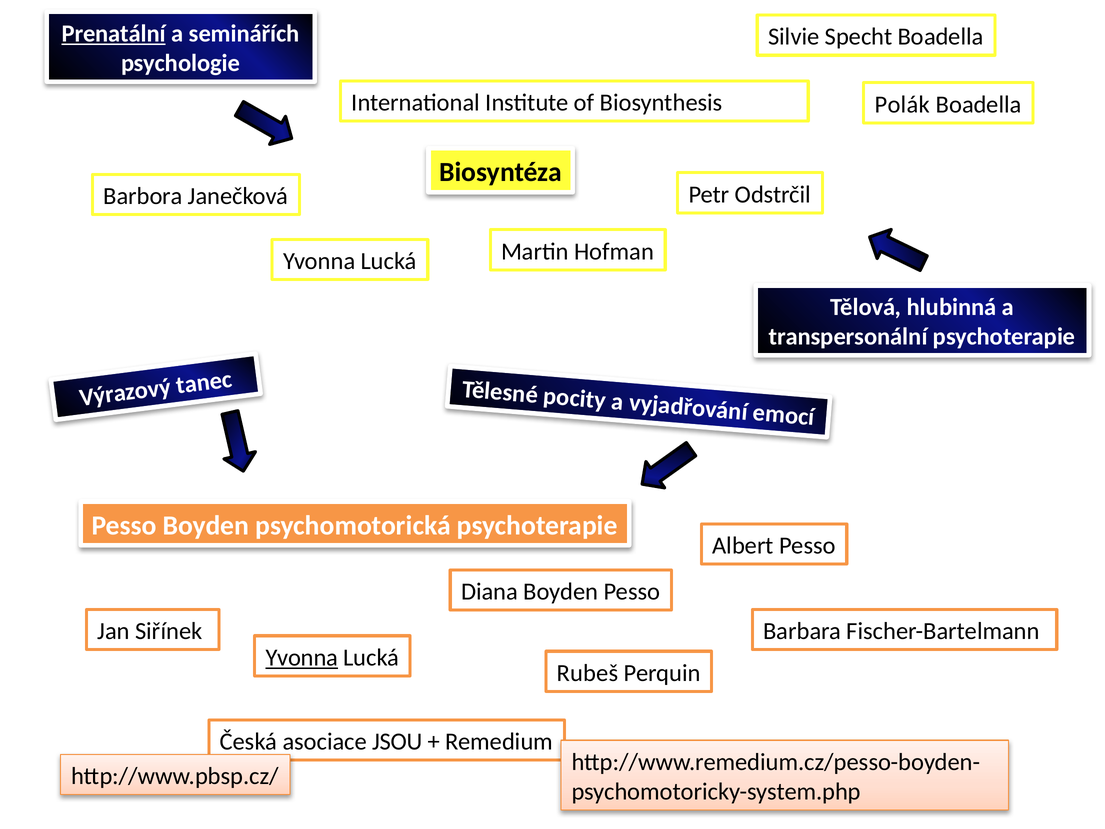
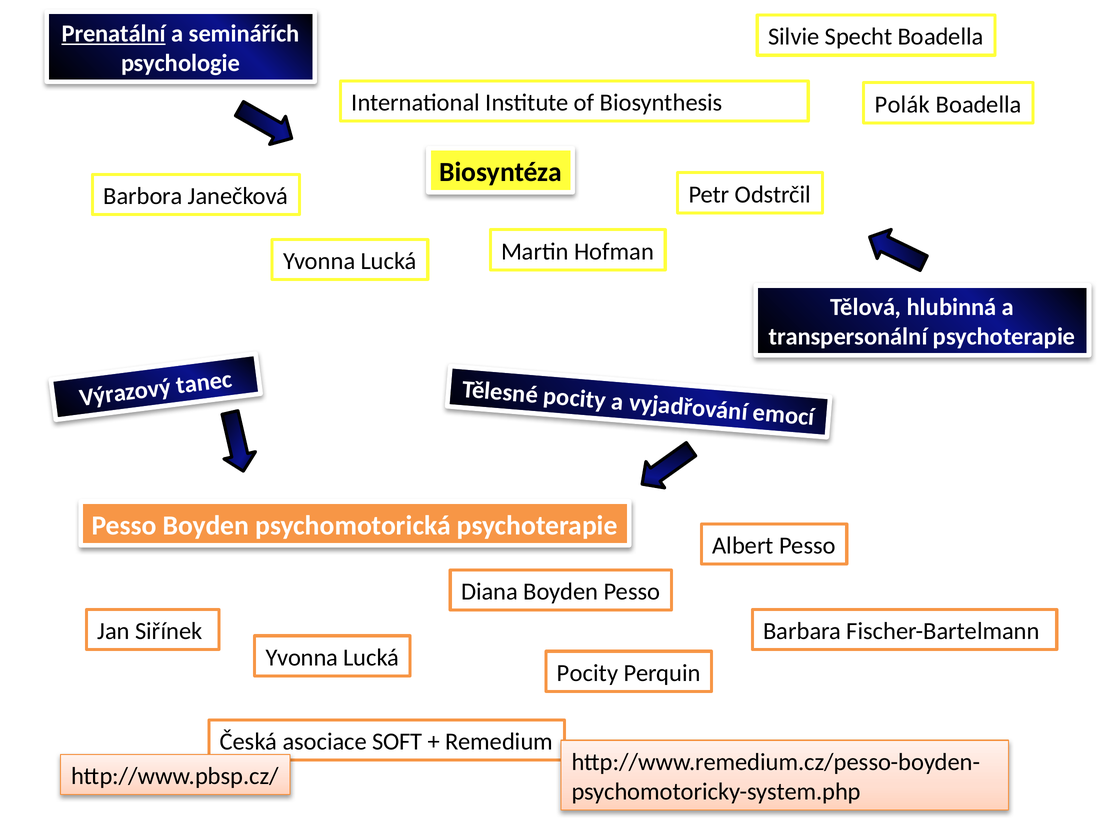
Yvonna underline: present -> none (302, 657)
Rubeš: Rubeš -> Pocity (588, 673)
JSOU: JSOU -> SOFT (397, 742)
